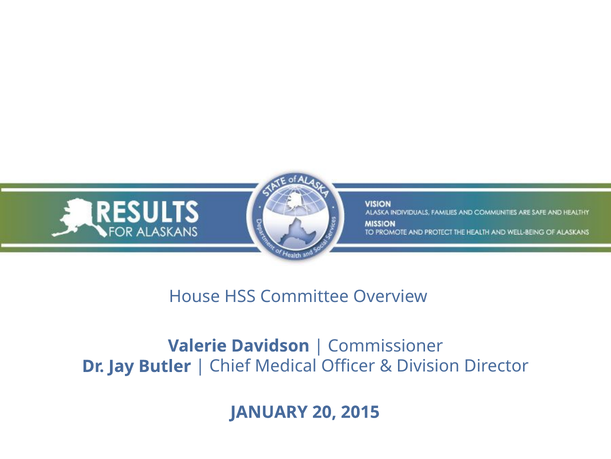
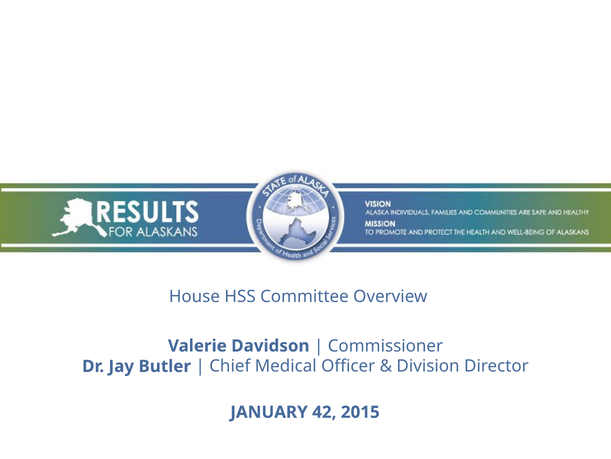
20: 20 -> 42 (324, 412)
